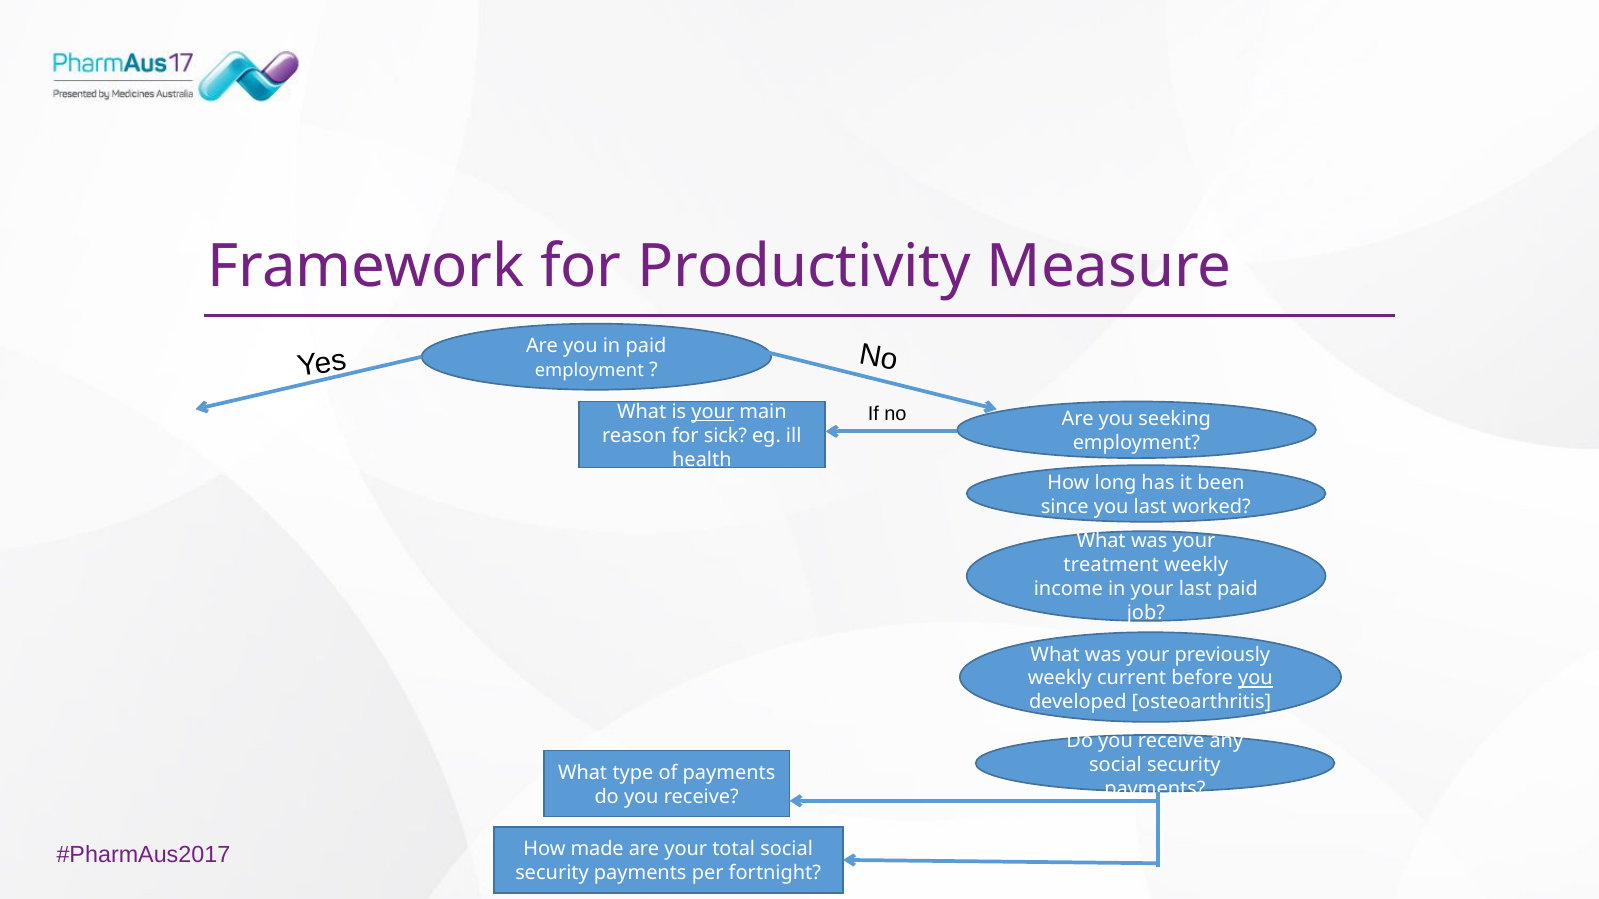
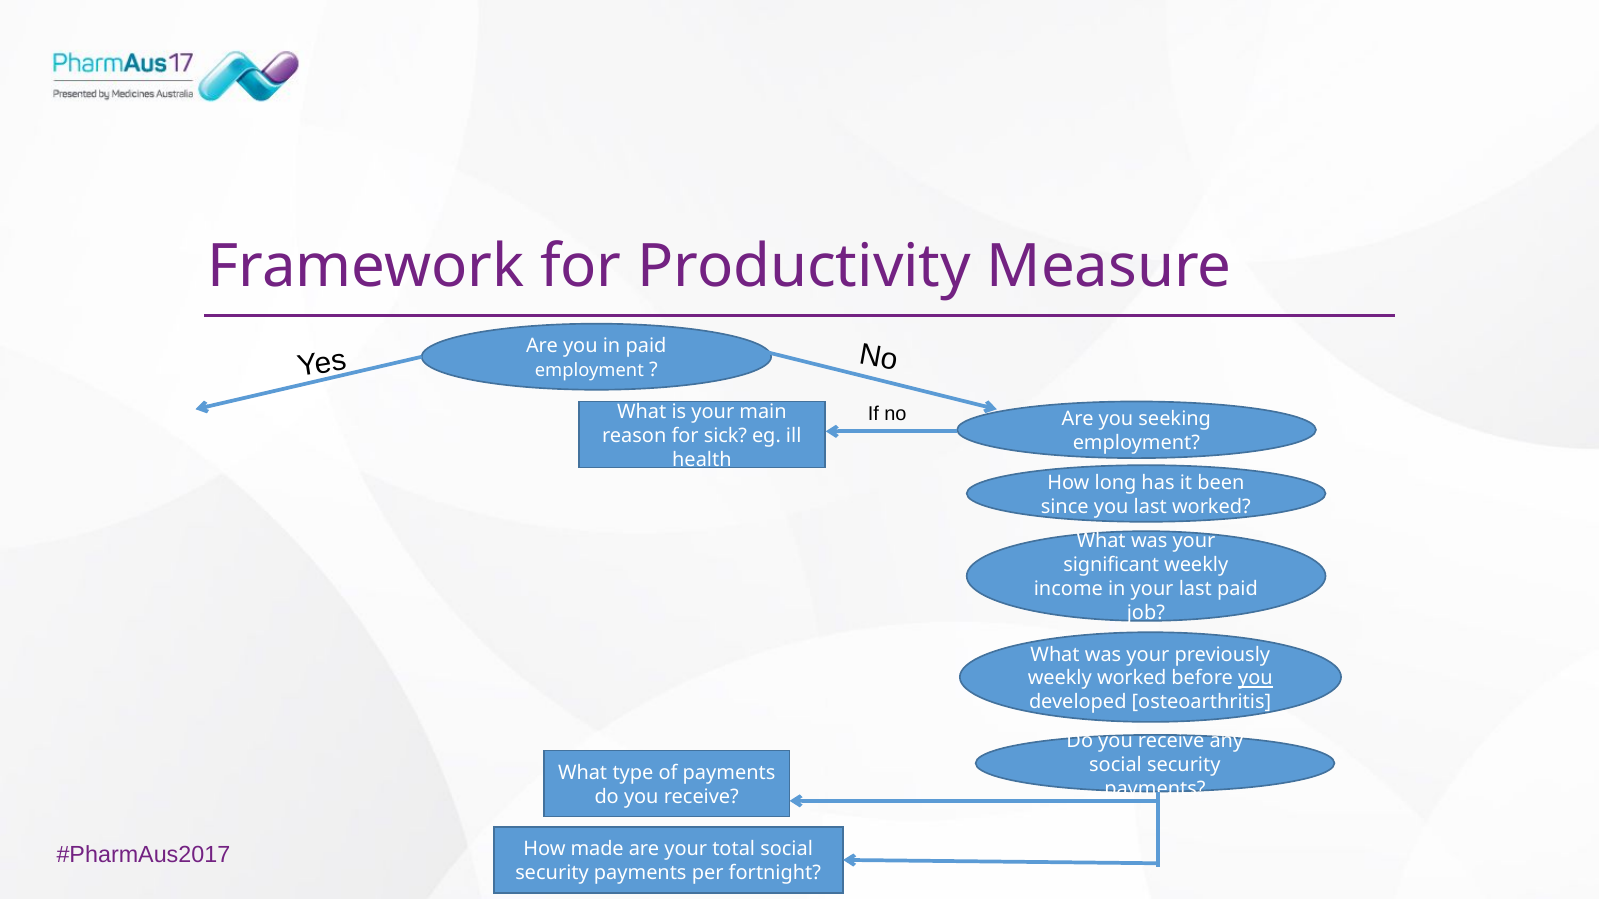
your underline: present -> none (713, 412)
treatment: treatment -> significant (1111, 566)
weekly current: current -> worked (1132, 679)
